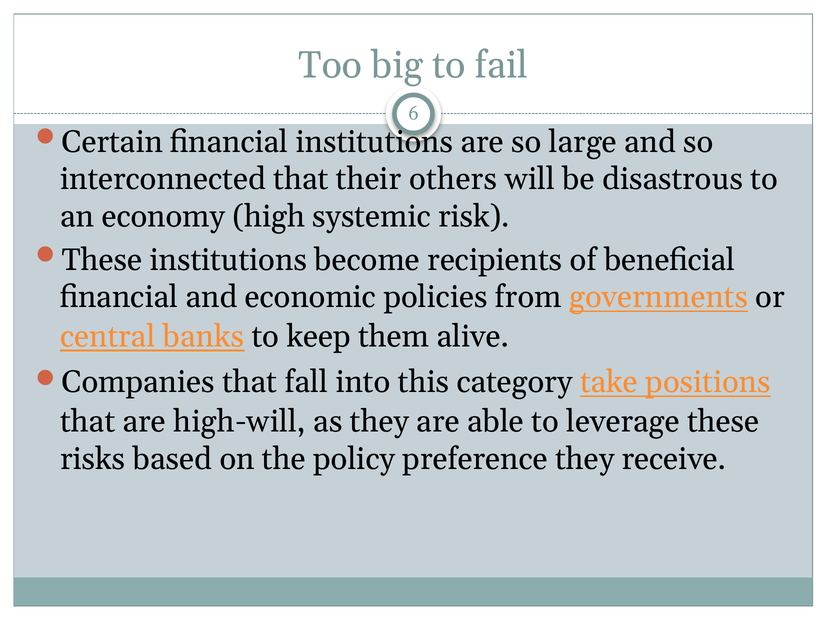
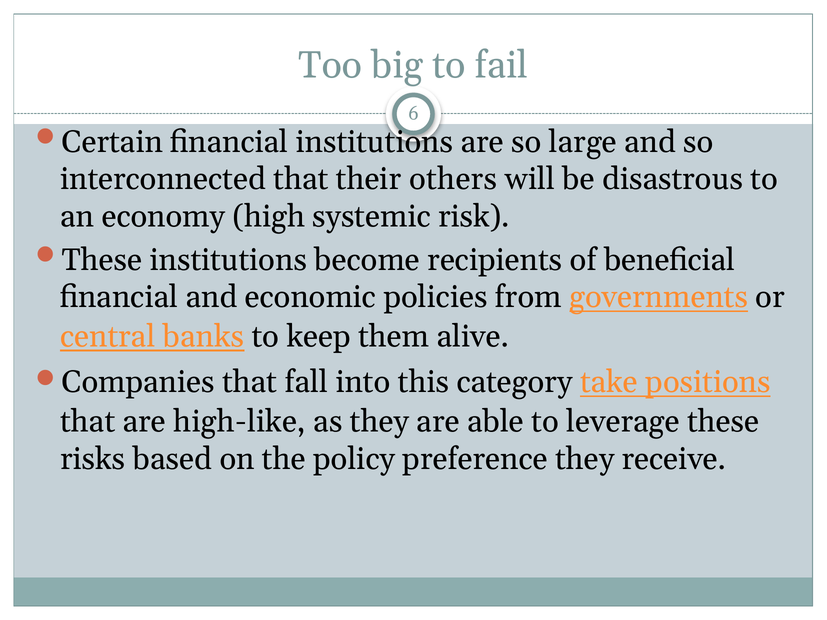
high-will: high-will -> high-like (240, 422)
